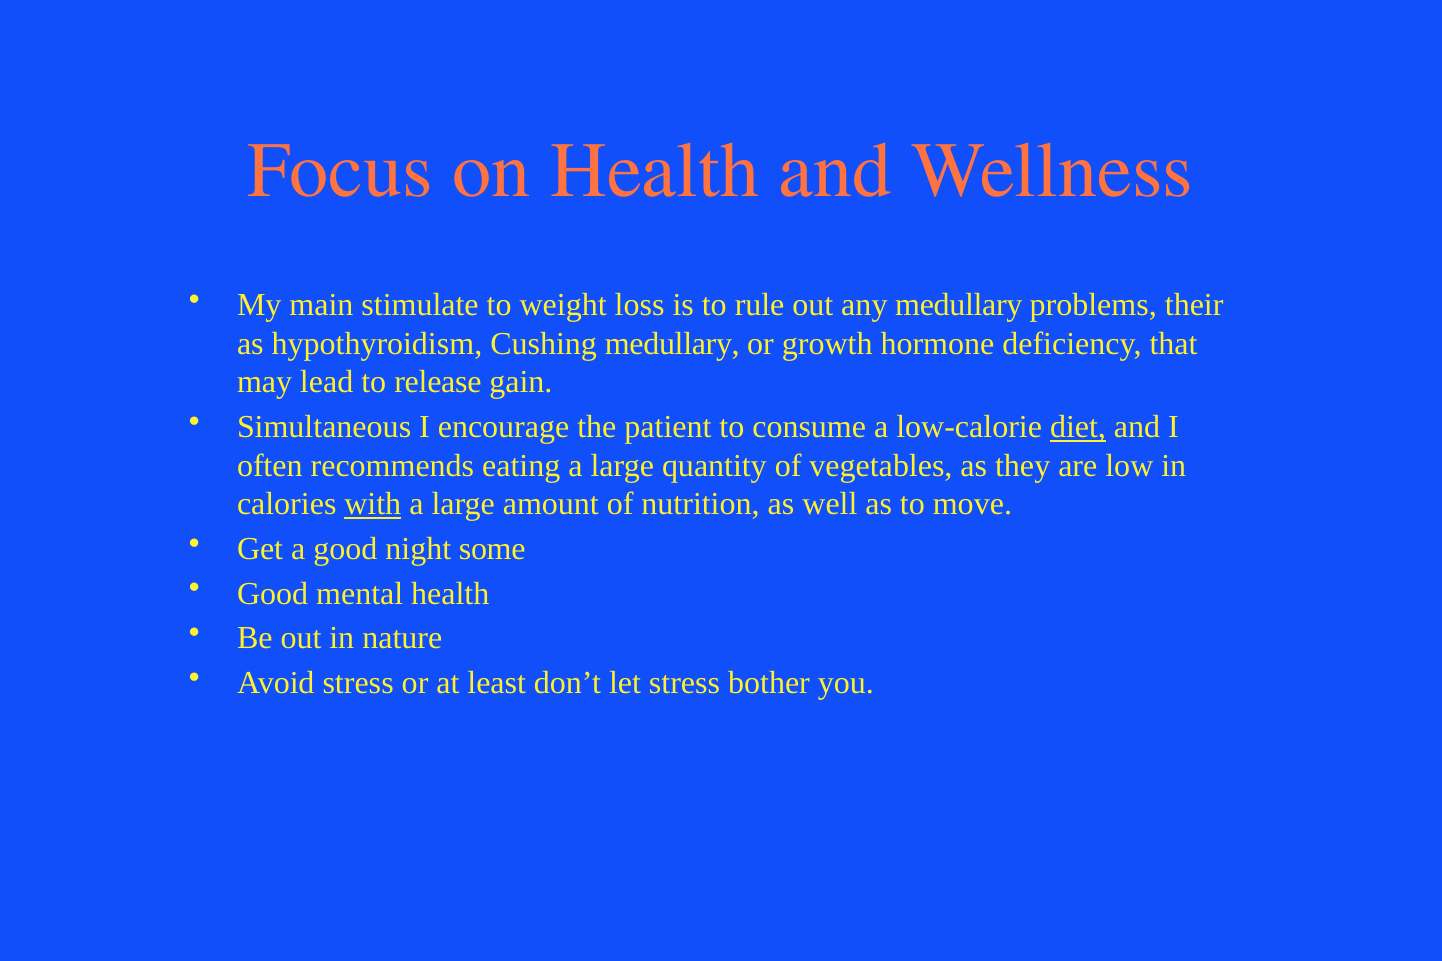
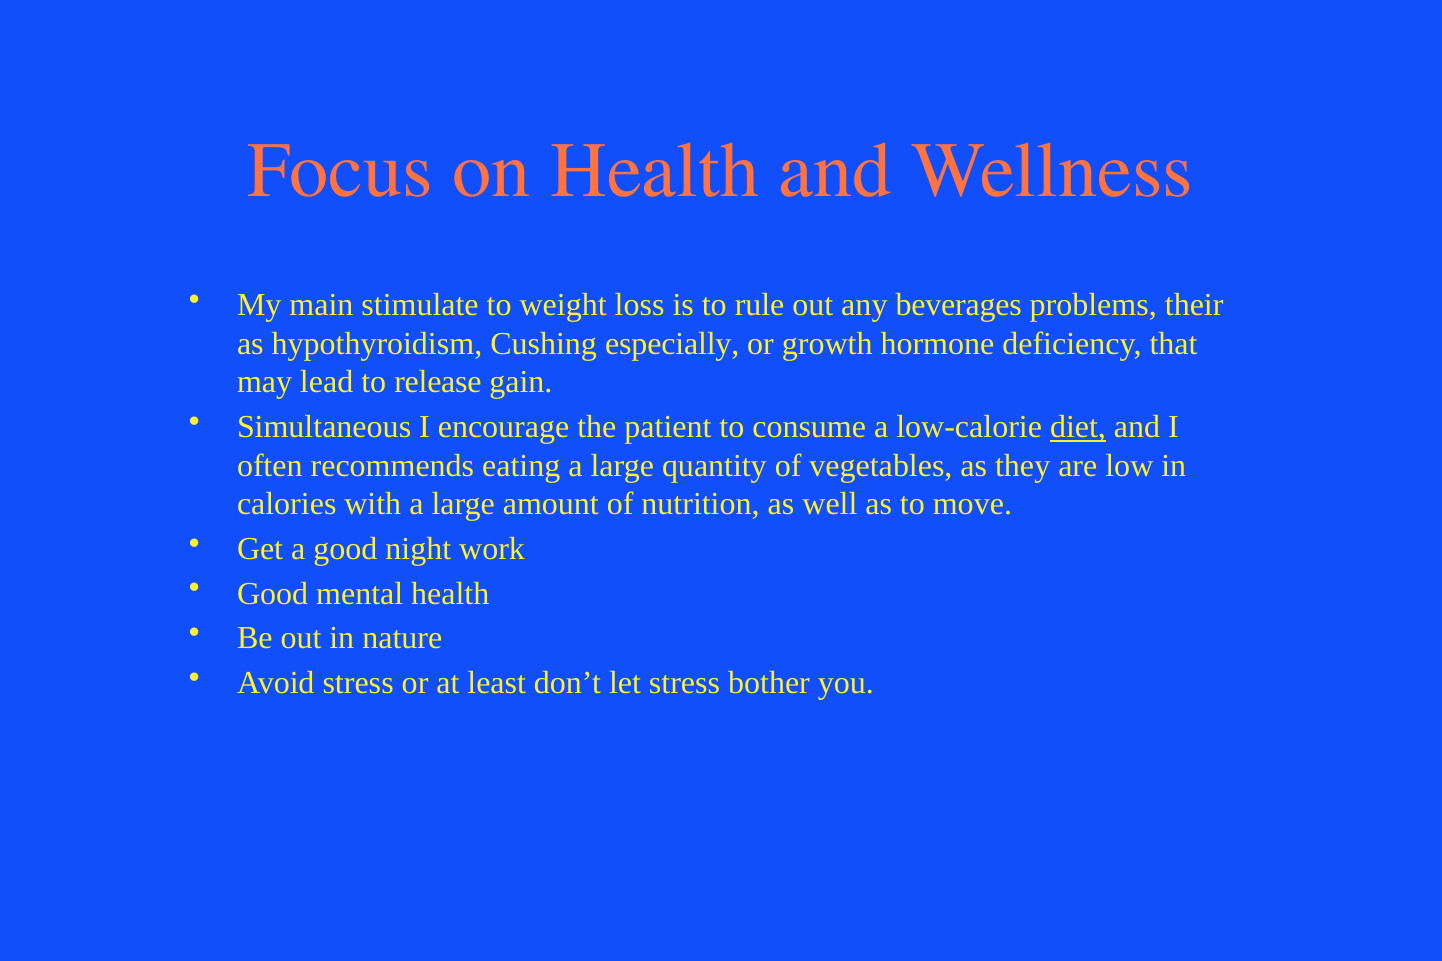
any medullary: medullary -> beverages (959, 305)
Cushing medullary: medullary -> especially (672, 344)
with underline: present -> none (373, 504)
some: some -> work (492, 549)
